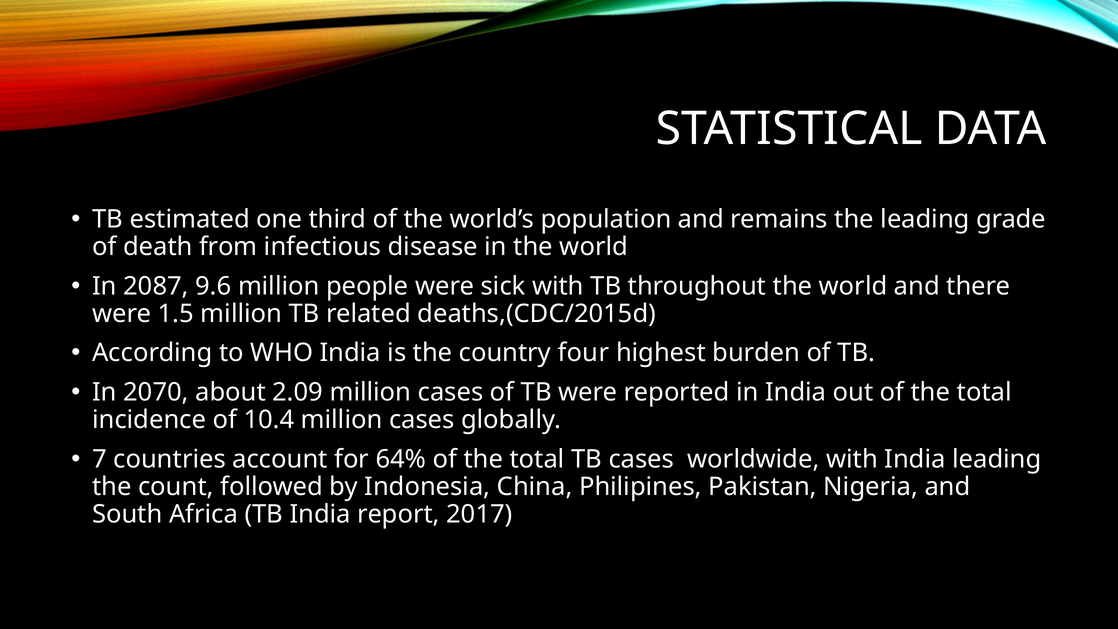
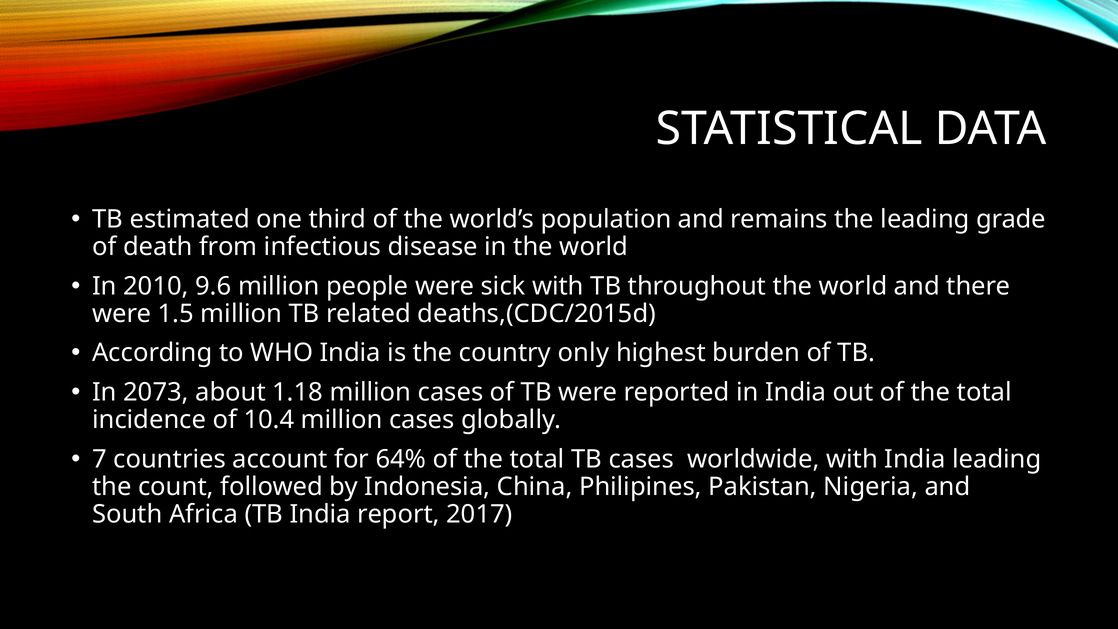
2087: 2087 -> 2010 (156, 286)
four: four -> only (583, 353)
2070: 2070 -> 2073 (156, 392)
2.09: 2.09 -> 1.18 (298, 392)
